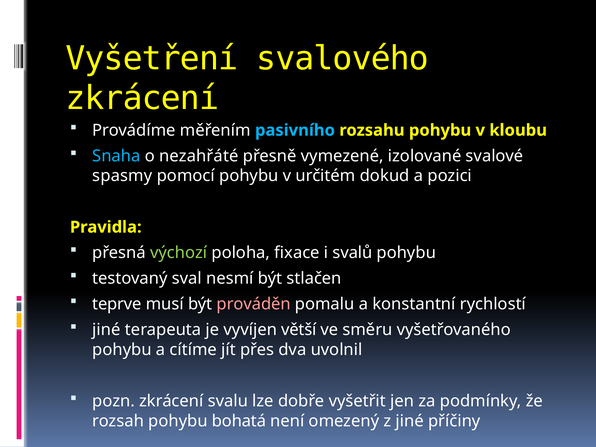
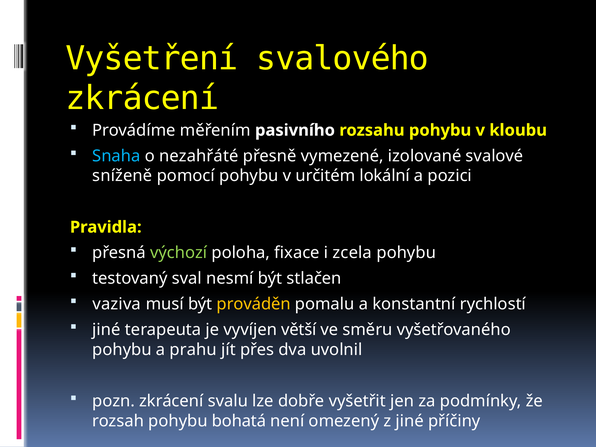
pasivního colour: light blue -> white (295, 130)
spasmy: spasmy -> sníženě (122, 176)
dokud: dokud -> lokální (385, 176)
svalů: svalů -> zcela (352, 253)
teprve: teprve -> vaziva (117, 304)
prováděn colour: pink -> yellow (254, 304)
cítíme: cítíme -> prahu (193, 350)
